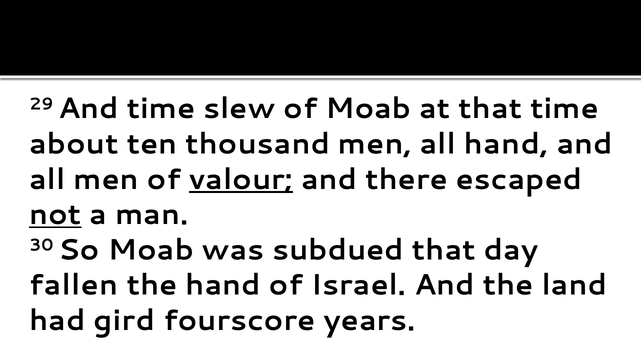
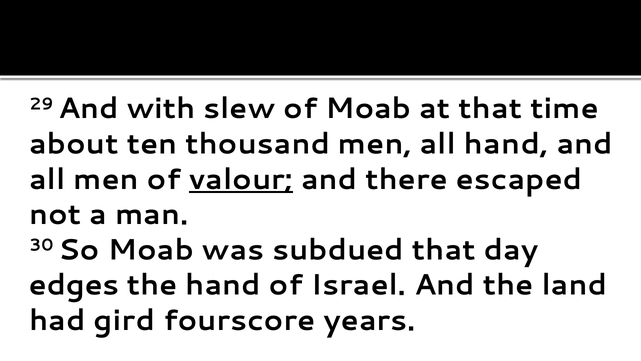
And time: time -> with (161, 109)
not underline: present -> none (55, 214)
fallen: fallen -> edges (74, 285)
